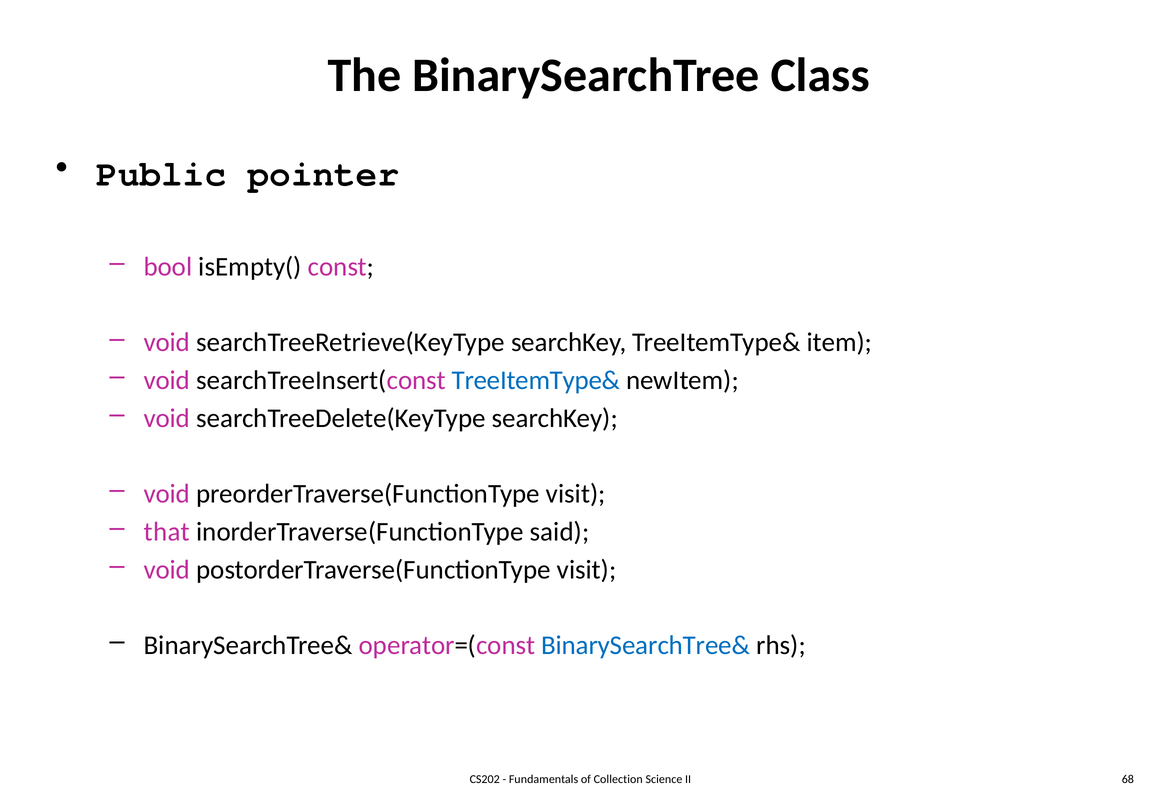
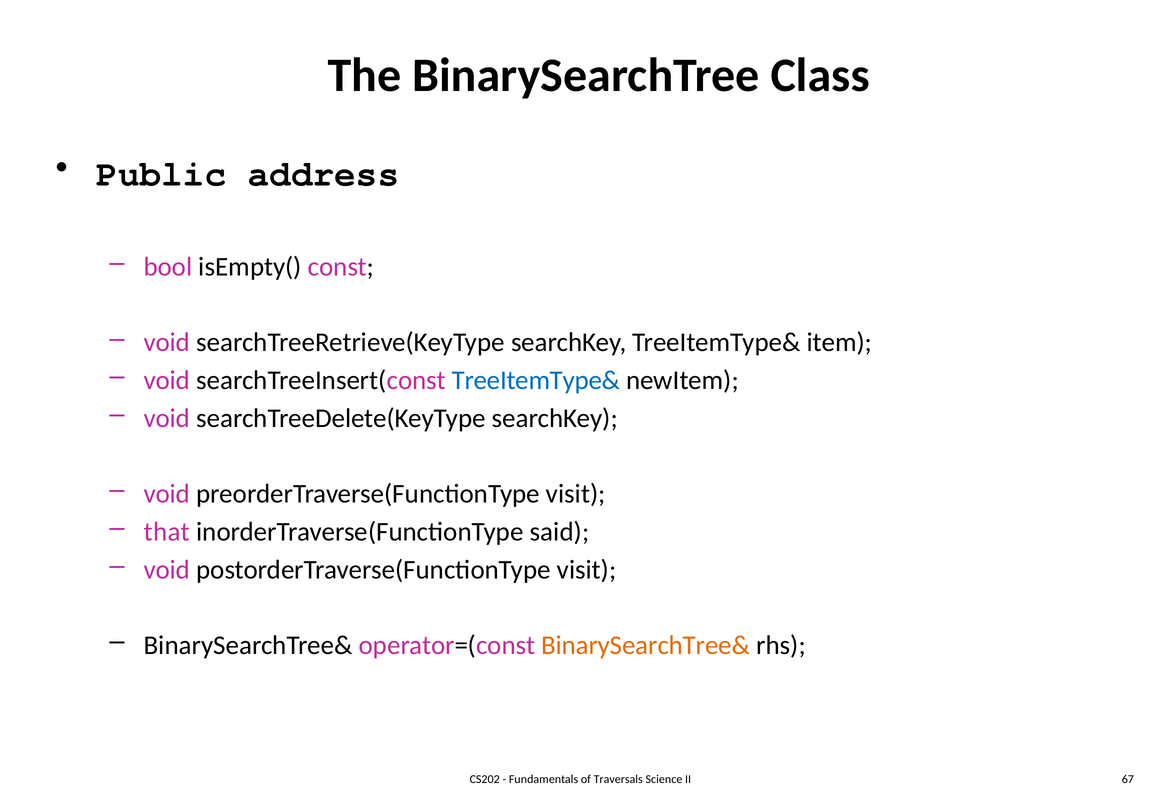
pointer: pointer -> address (323, 174)
BinarySearchTree& colour: blue -> orange (646, 645)
Collection: Collection -> Traversals (618, 779)
68: 68 -> 67 (1128, 779)
